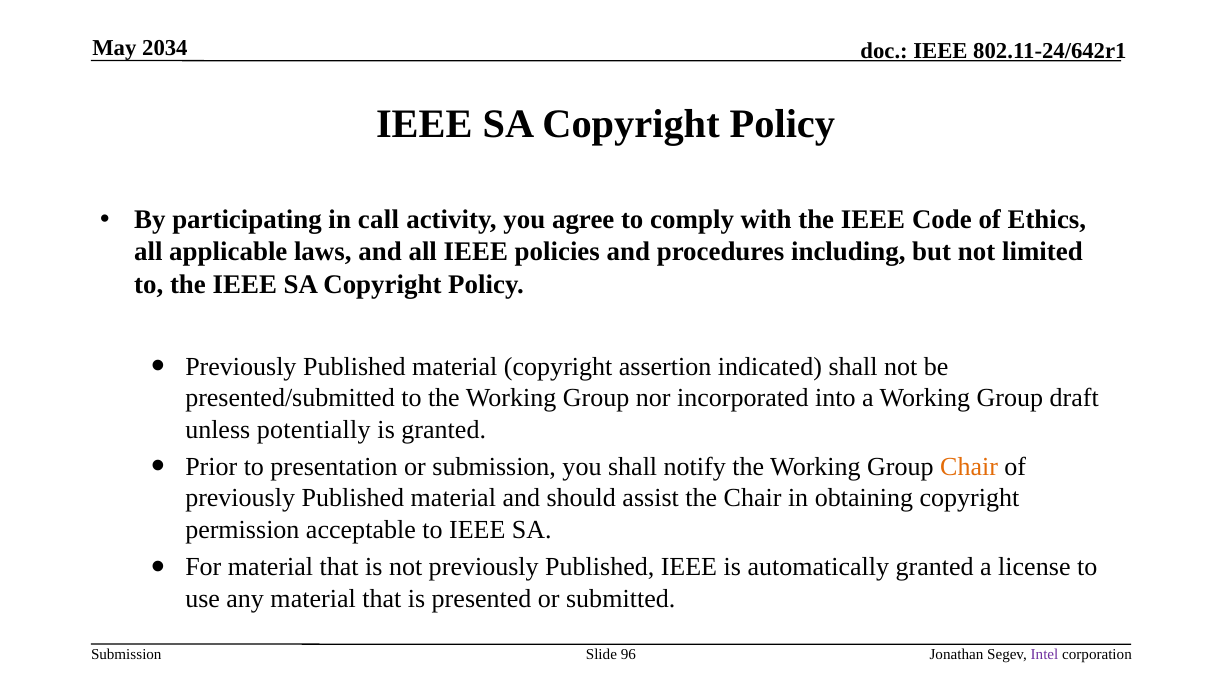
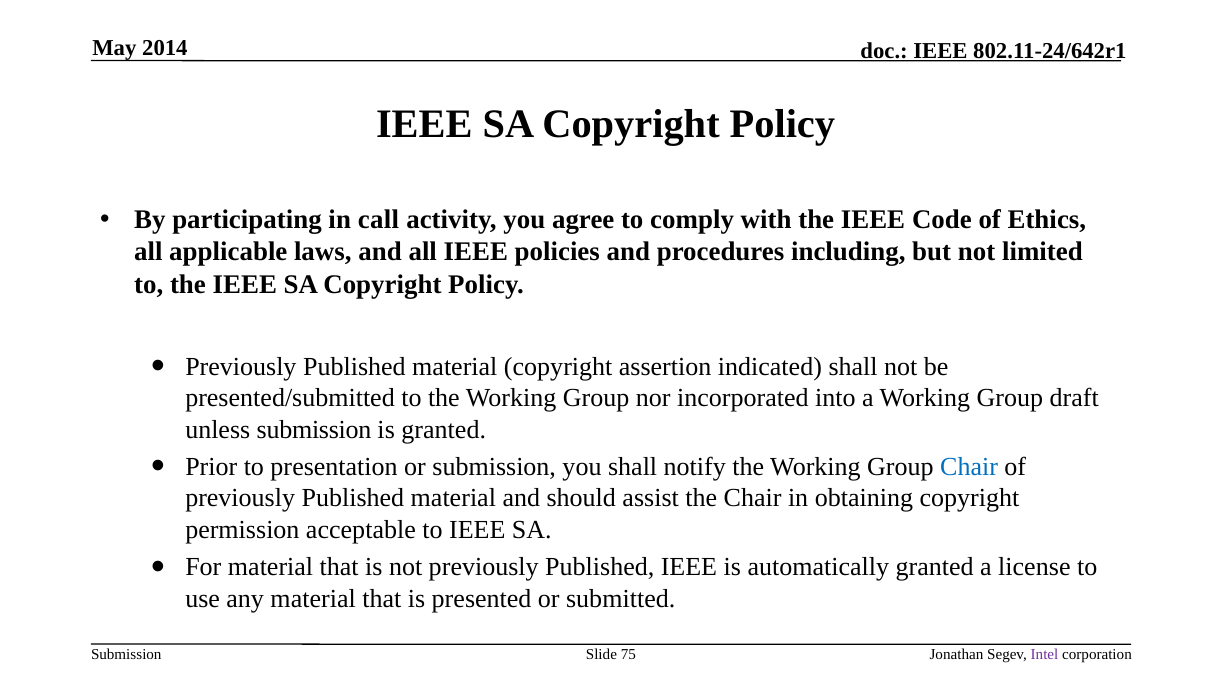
2034: 2034 -> 2014 (165, 48)
unless potentially: potentially -> submission (314, 429)
Chair colour: orange -> blue (969, 467)
96: 96 -> 75 (628, 654)
